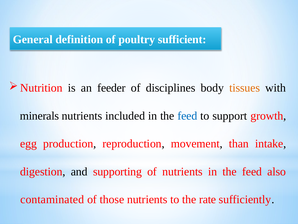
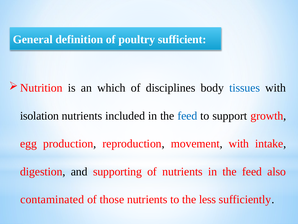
feeder: feeder -> which (111, 88)
tissues colour: orange -> blue (245, 88)
minerals: minerals -> isolation (39, 116)
movement than: than -> with (239, 143)
rate: rate -> less (208, 199)
